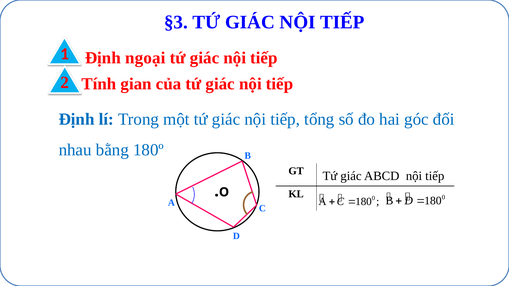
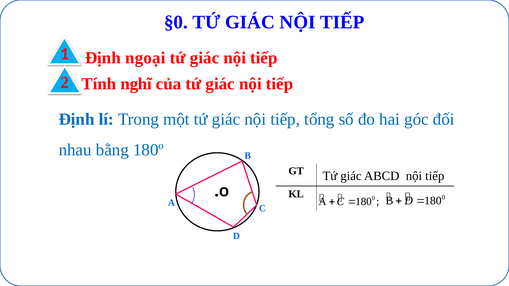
§3: §3 -> §0 (176, 22)
gian: gian -> nghĩ (136, 84)
